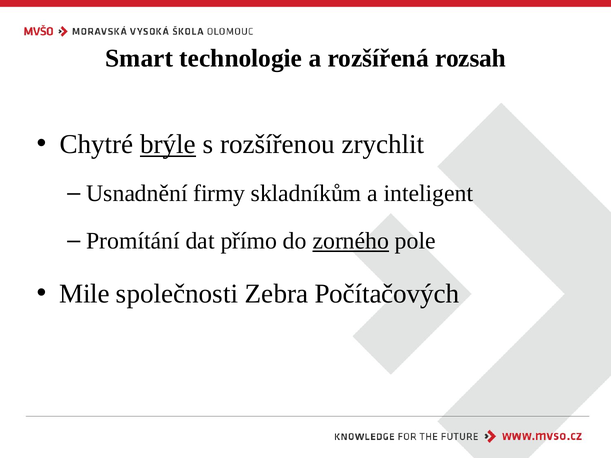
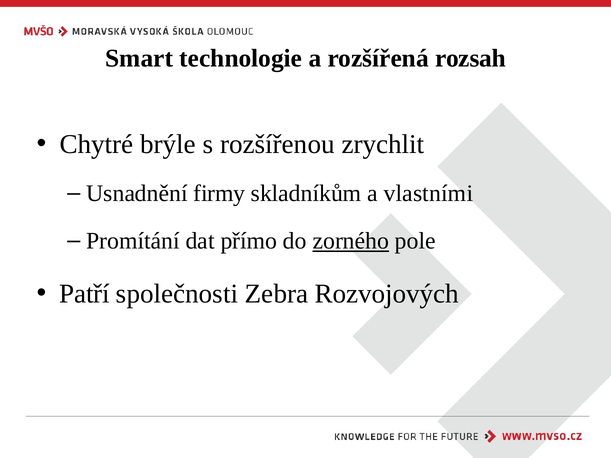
brýle underline: present -> none (168, 145)
inteligent: inteligent -> vlastními (428, 194)
Mile: Mile -> Patří (85, 294)
Počítačových: Počítačových -> Rozvojových (387, 294)
